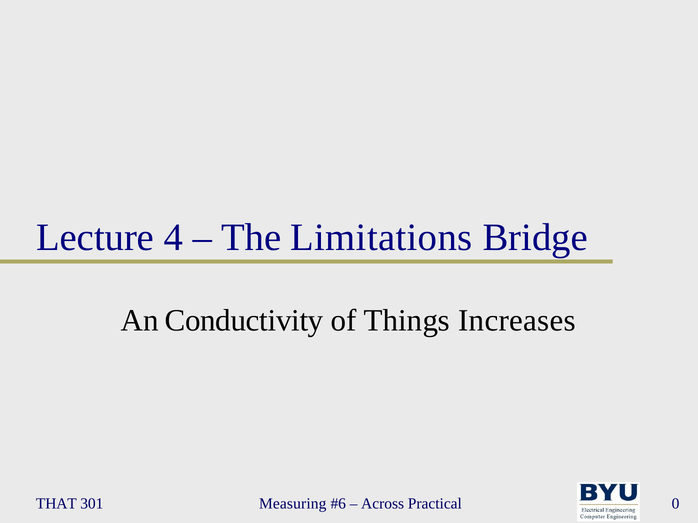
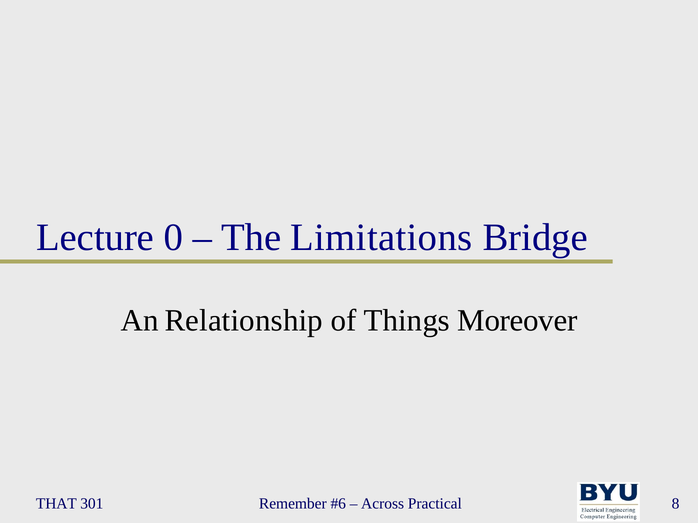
4: 4 -> 0 (173, 238)
Conductivity: Conductivity -> Relationship (244, 321)
Increases: Increases -> Moreover (517, 321)
Measuring: Measuring -> Remember (293, 504)
0: 0 -> 8 (676, 504)
